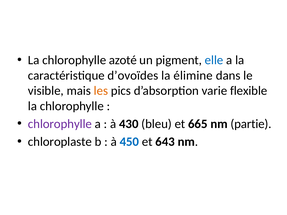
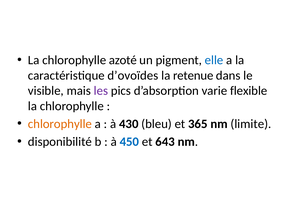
élimine: élimine -> retenue (193, 76)
les colour: orange -> purple (101, 91)
chlorophylle colour: purple -> orange (60, 124)
665: 665 -> 365 (198, 124)
partie: partie -> limite (251, 124)
chloroplaste: chloroplaste -> disponibilité (60, 142)
